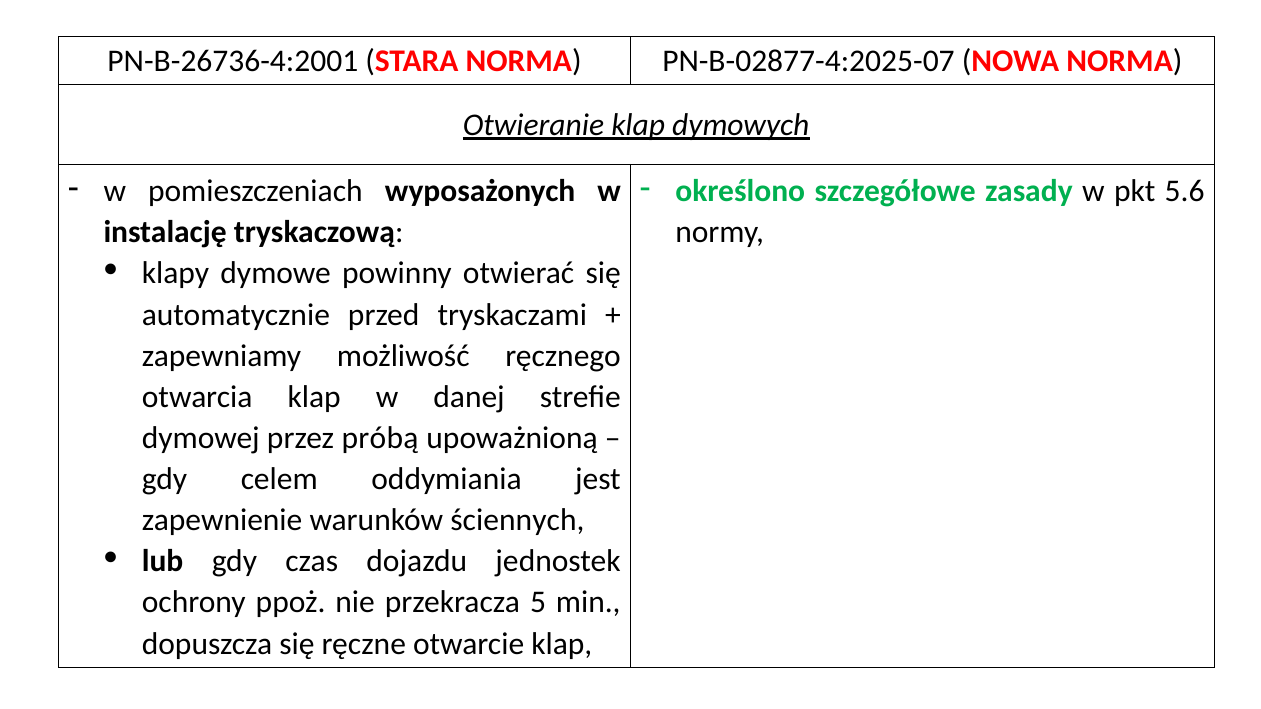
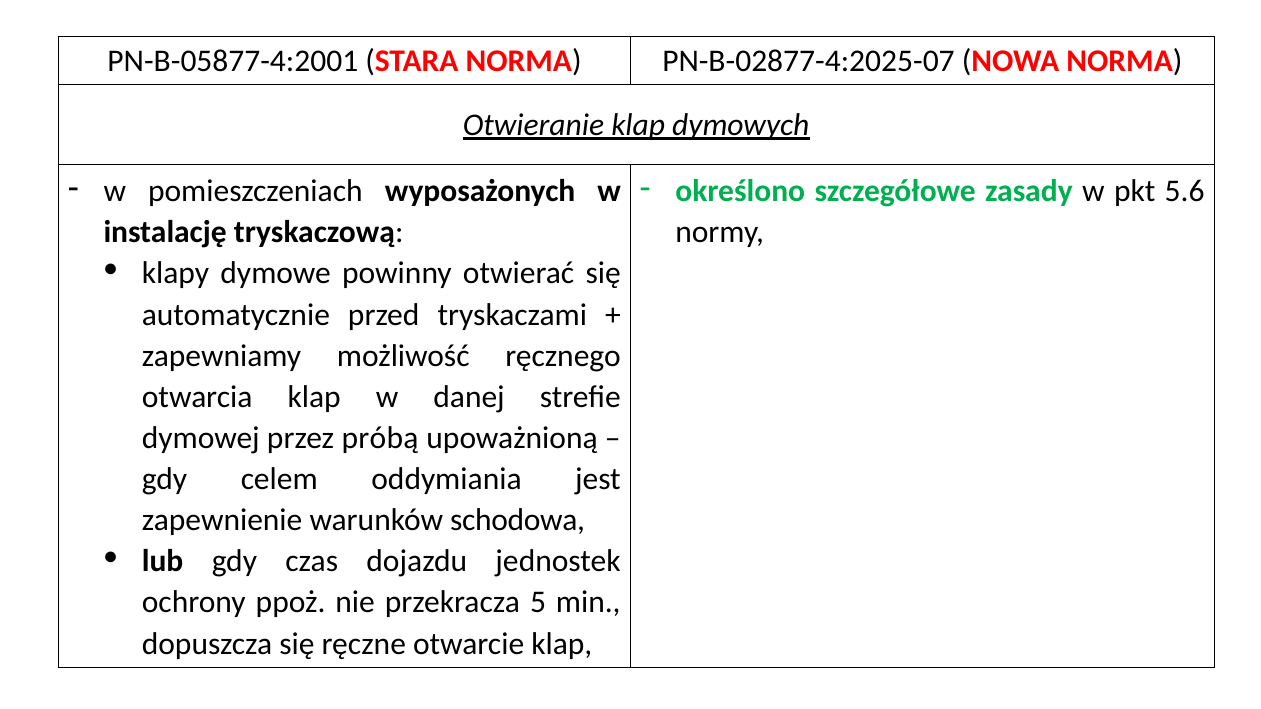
PN-B-26736-4:2001: PN-B-26736-4:2001 -> PN-B-05877-4:2001 (233, 61)
ściennych: ściennych -> schodowa (518, 521)
